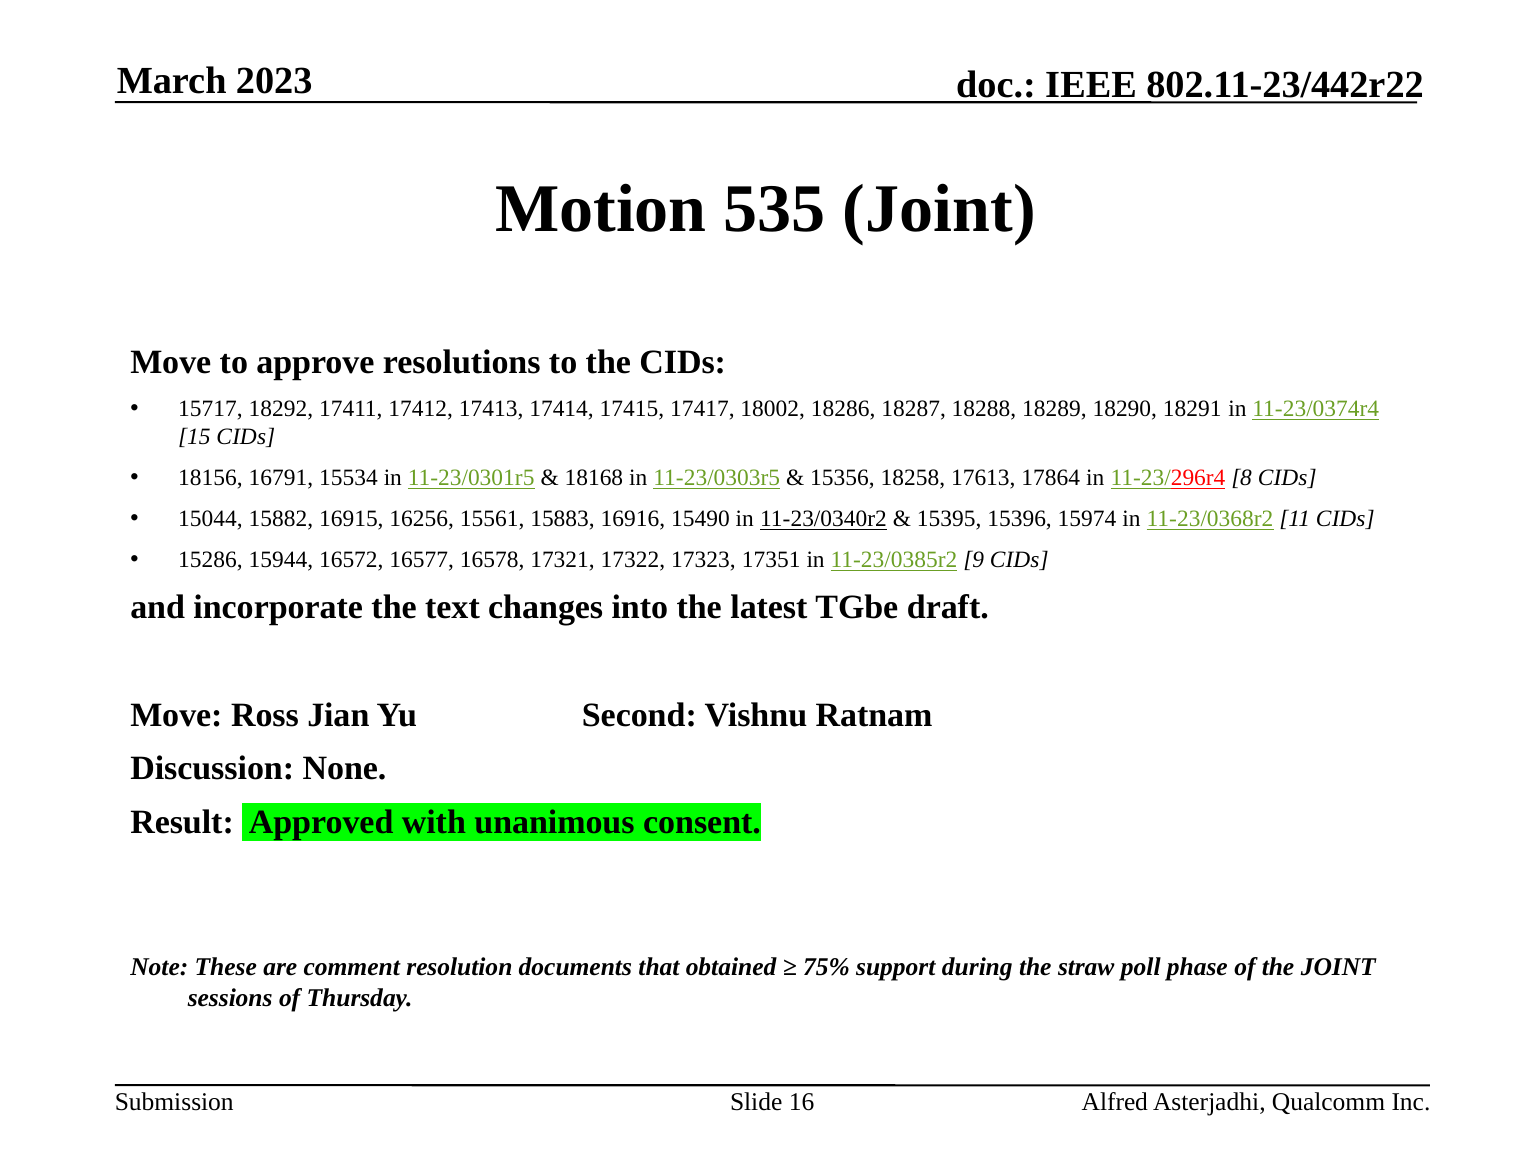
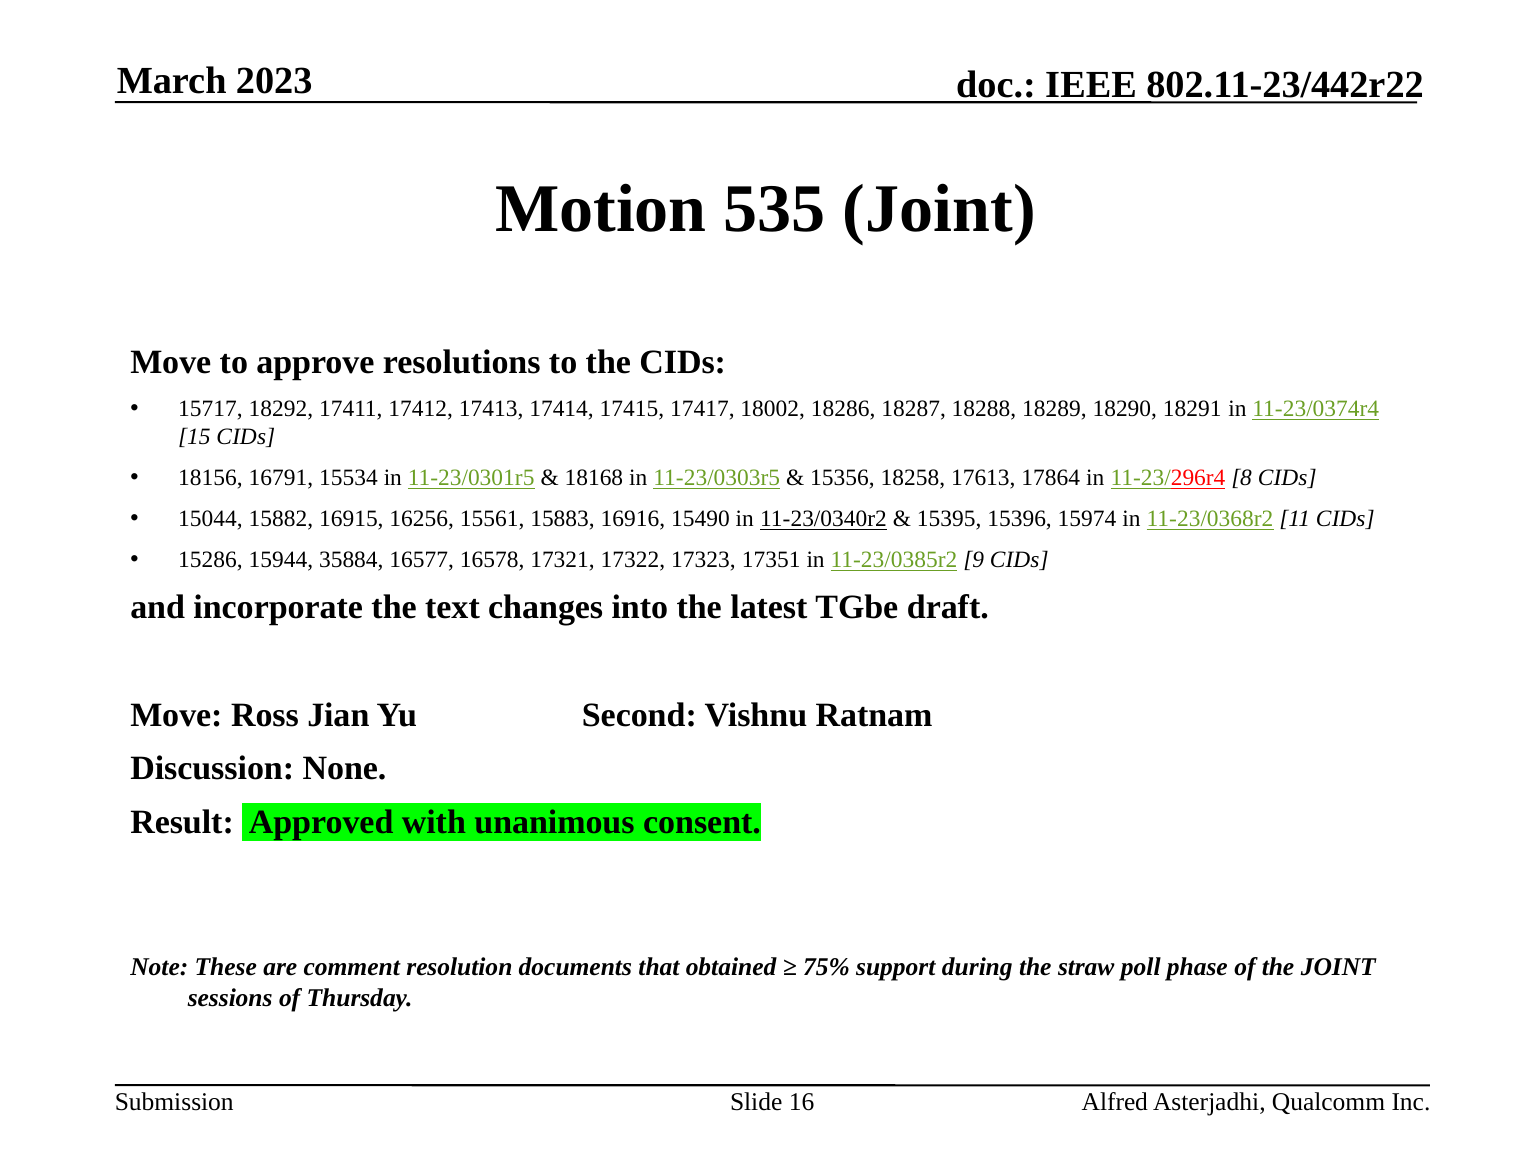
16572: 16572 -> 35884 (351, 560)
